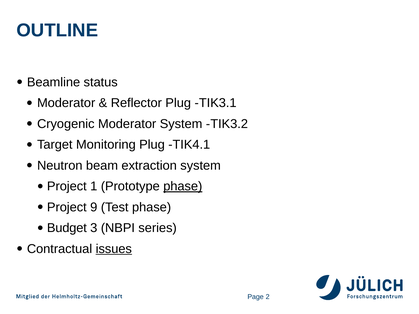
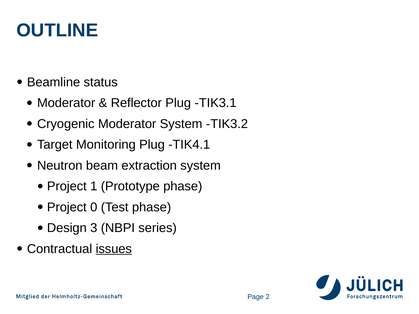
phase underline: present -> none (183, 186)
9: 9 -> 0 (94, 207)
Budget: Budget -> Design (67, 228)
